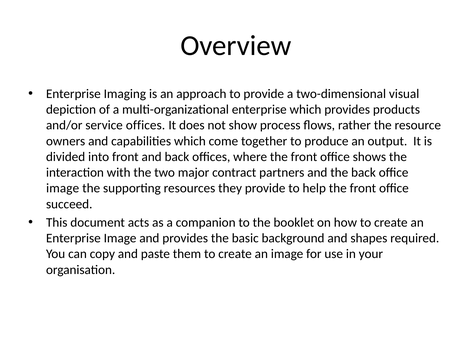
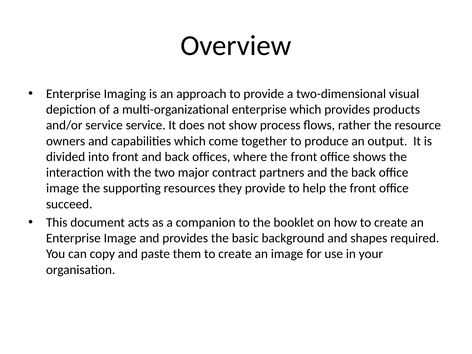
service offices: offices -> service (146, 125)
